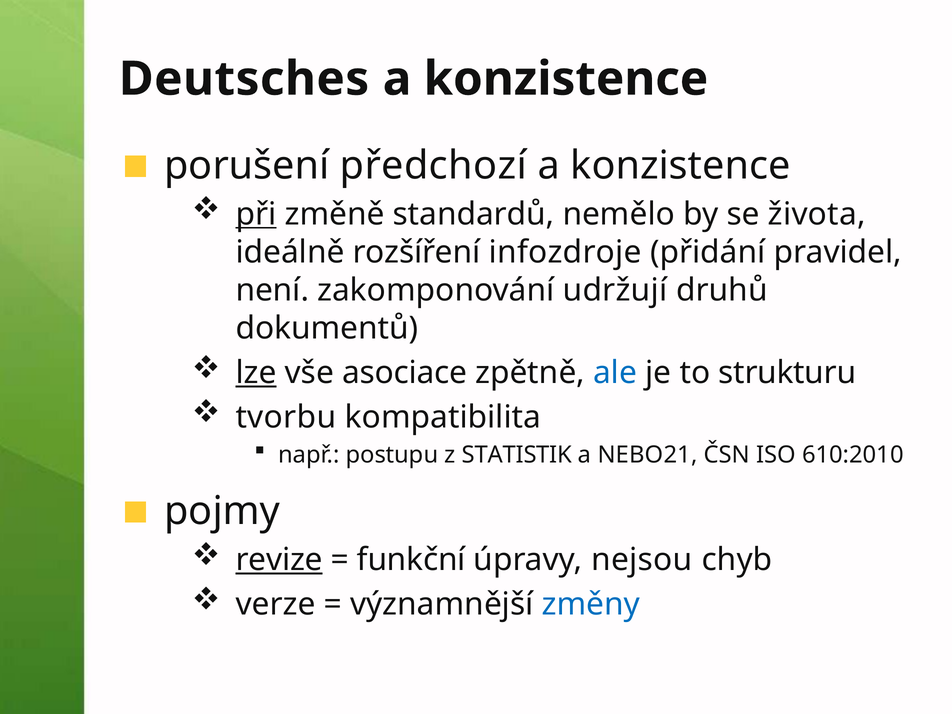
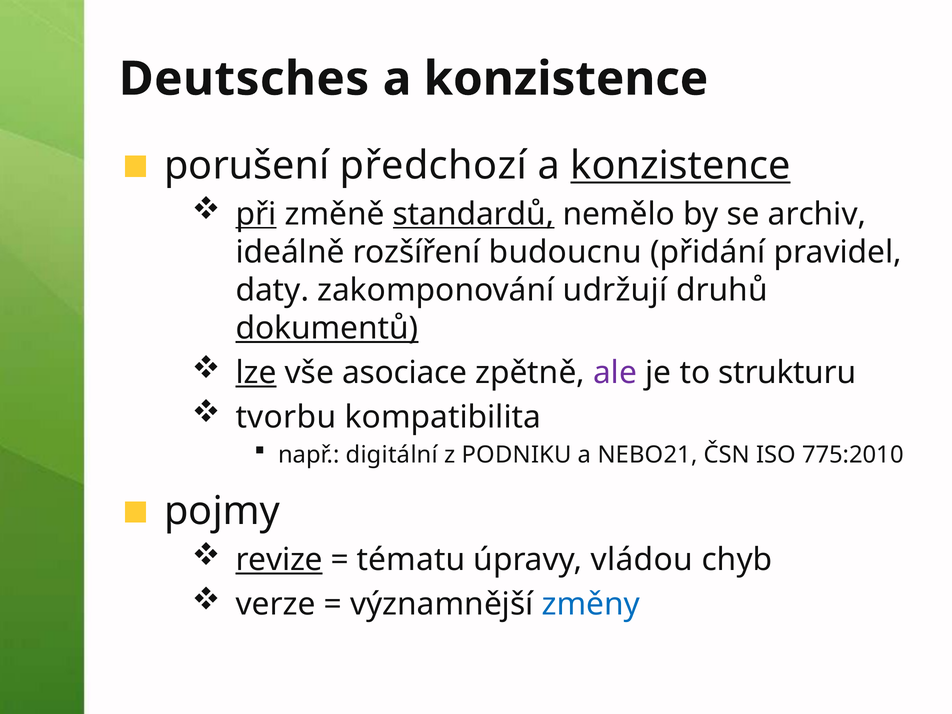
konzistence underline: none -> present (680, 165)
standardů underline: none -> present (474, 214)
života: života -> archiv (817, 214)
infozdroje: infozdroje -> budoucnu (565, 252)
není: není -> daty (272, 290)
dokumentů underline: none -> present (327, 328)
ale colour: blue -> purple (615, 373)
postupu: postupu -> digitální (392, 455)
STATISTIK: STATISTIK -> PODNIKU (517, 455)
610:2010: 610:2010 -> 775:2010 (853, 455)
funkční: funkční -> tématu (411, 560)
nejsou: nejsou -> vládou (642, 560)
